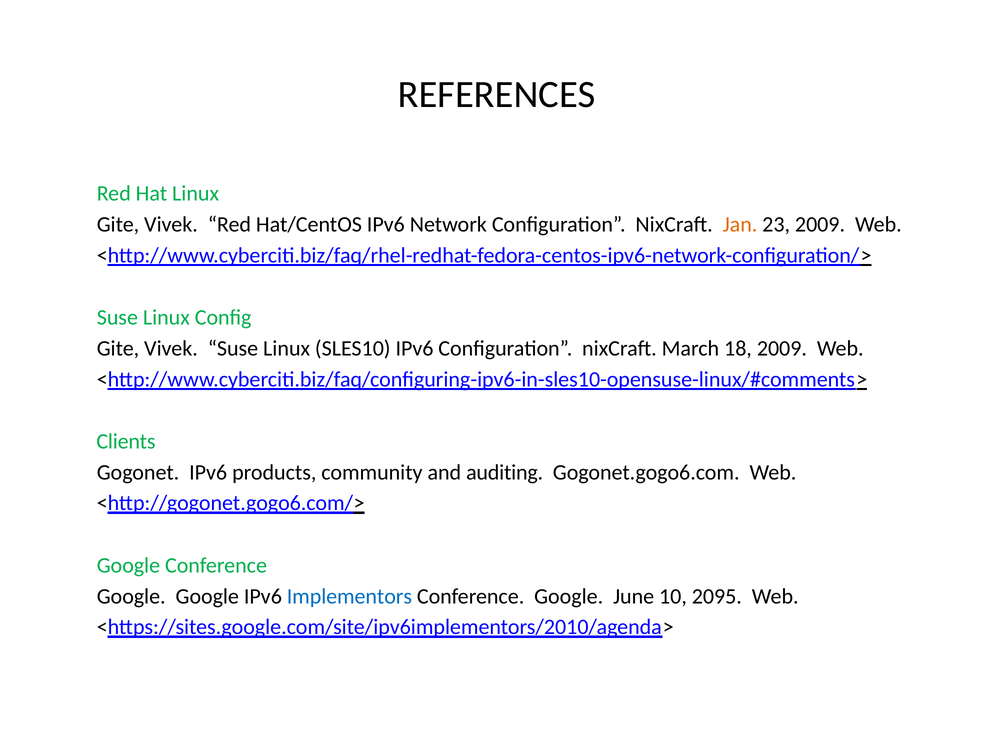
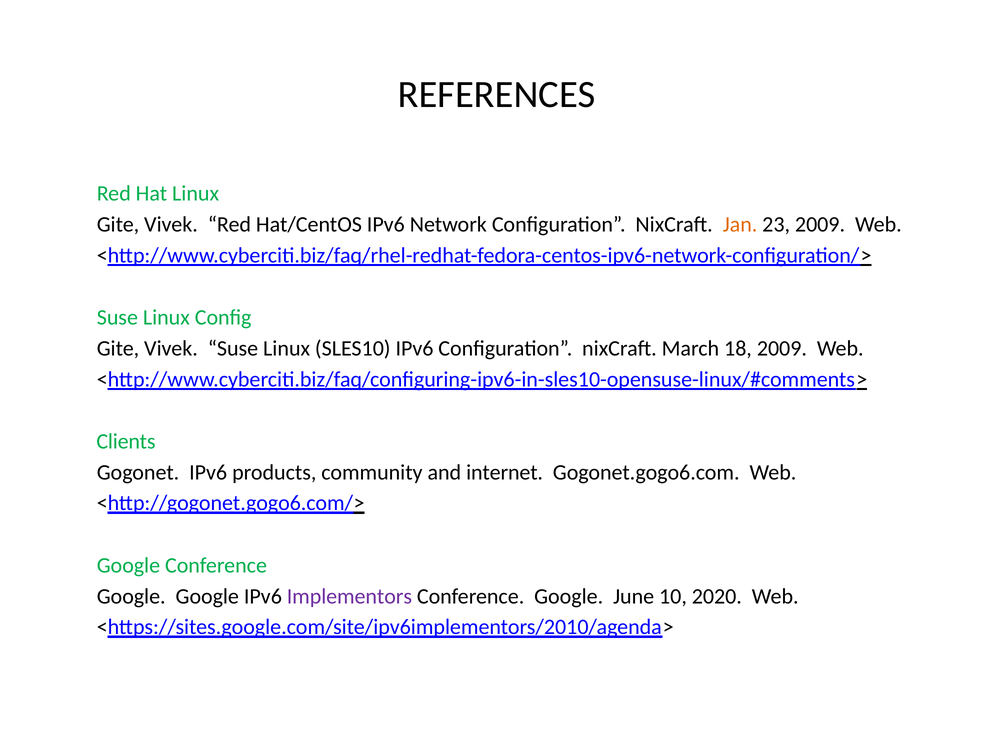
auditing: auditing -> internet (505, 472)
Implementors colour: blue -> purple (349, 596)
2095: 2095 -> 2020 (717, 596)
